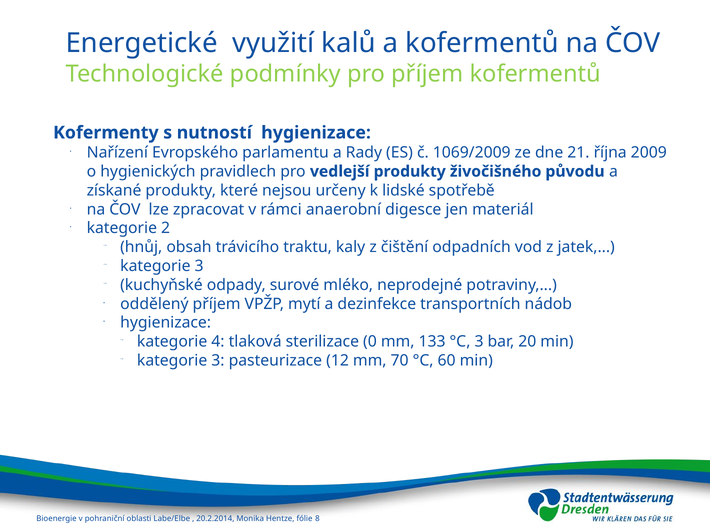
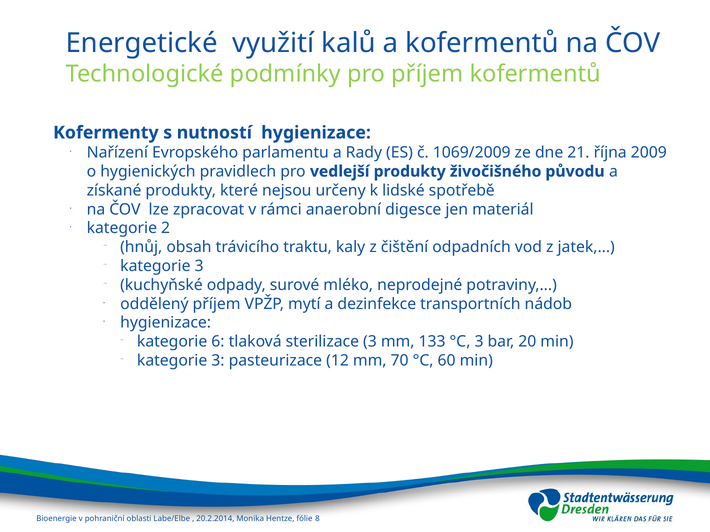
4: 4 -> 6 (218, 342)
sterilizace 0: 0 -> 3 (370, 342)
